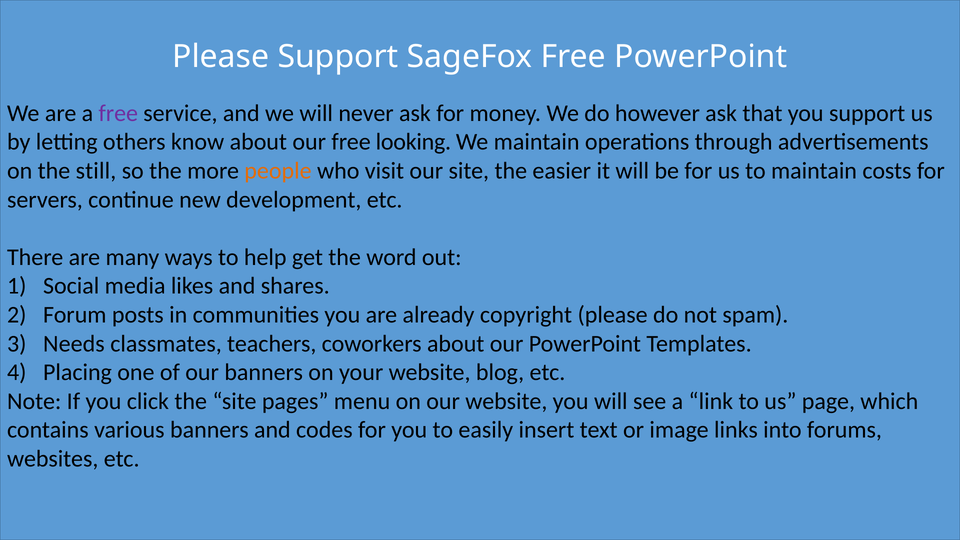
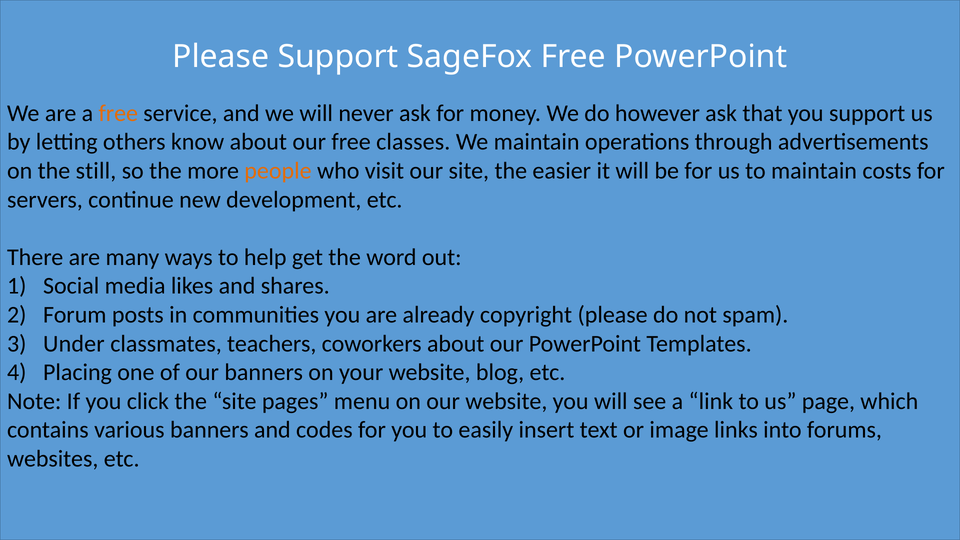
free colour: purple -> orange (118, 113)
looking: looking -> classes (413, 142)
Needs: Needs -> Under (74, 344)
